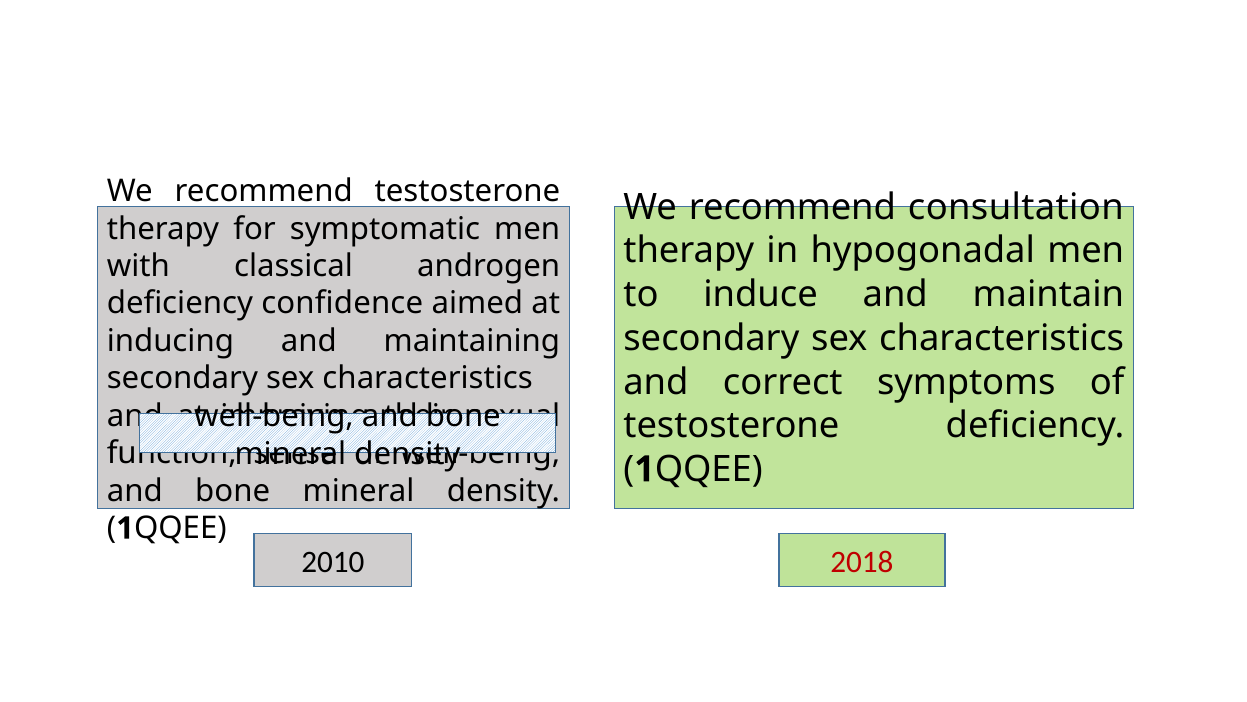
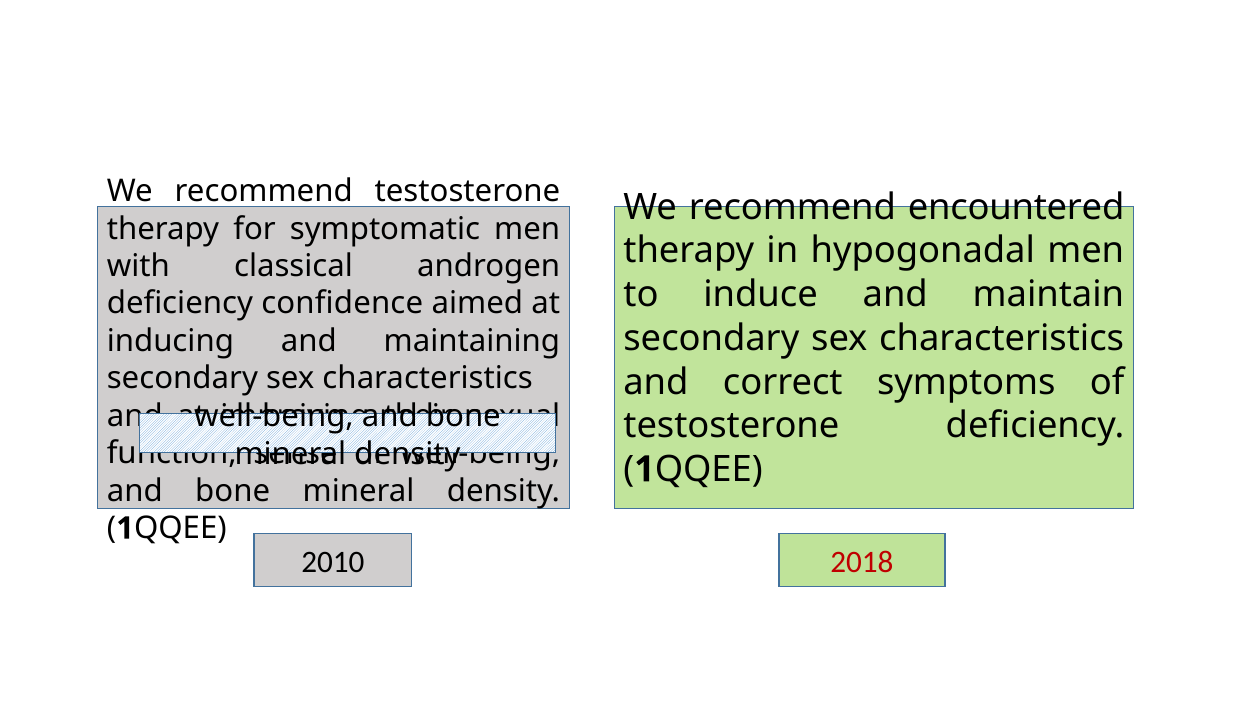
consultation: consultation -> encountered (1016, 207)
